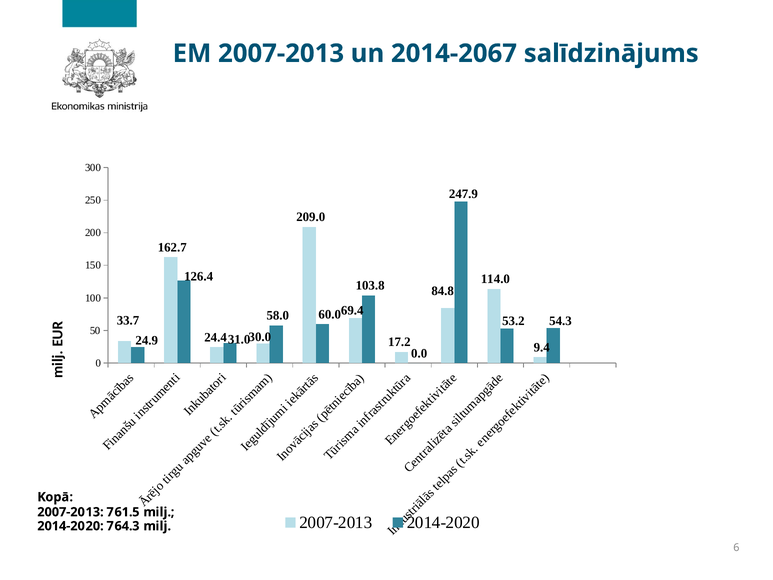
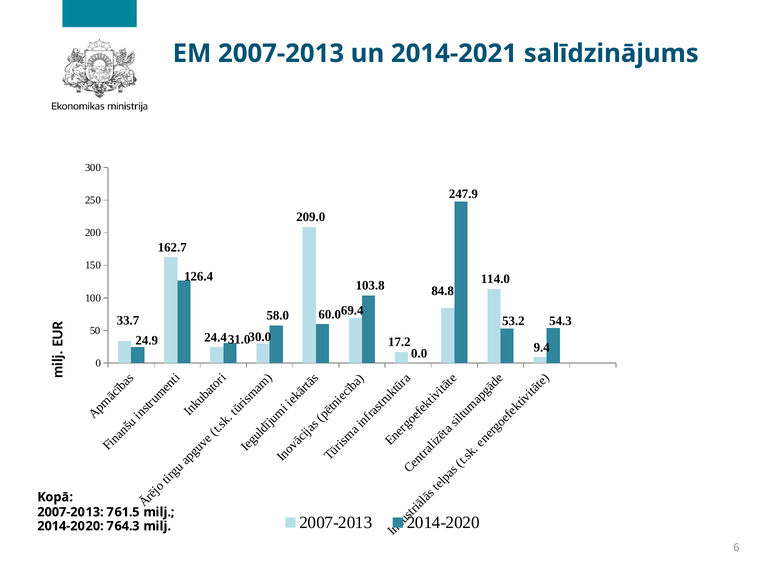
2014-2067: 2014-2067 -> 2014-2021 (454, 53)
